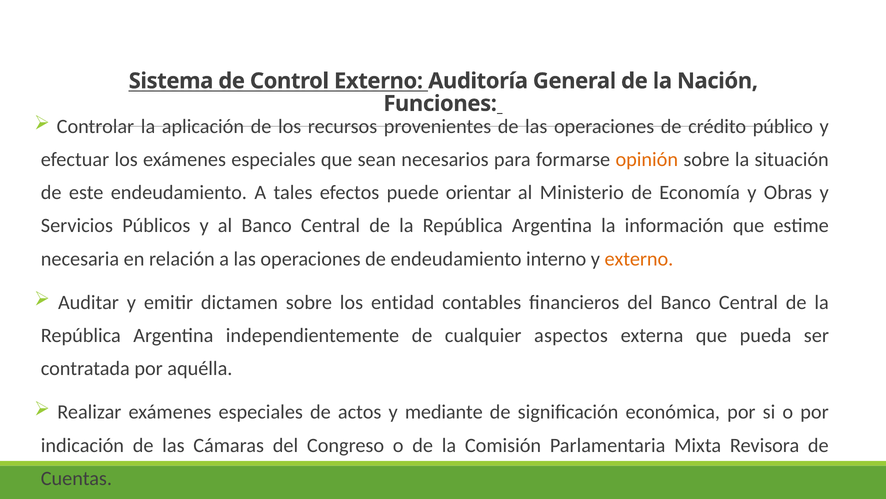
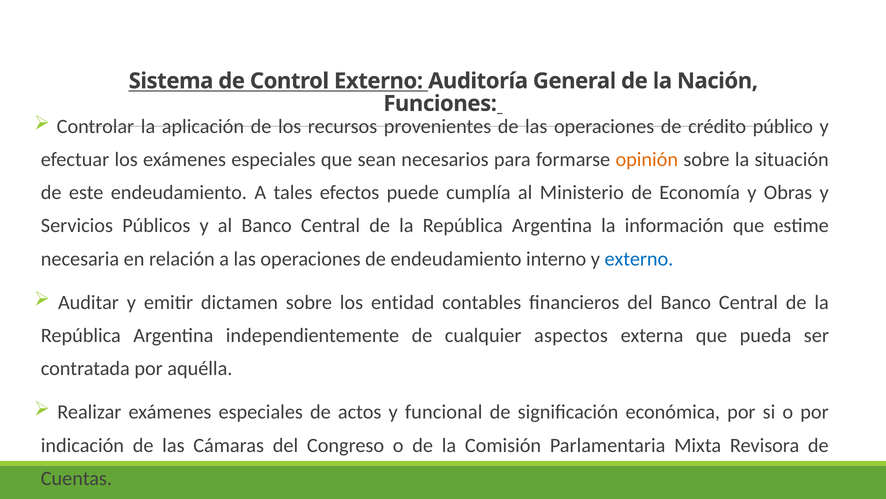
orientar: orientar -> cumplía (478, 192)
externo colour: orange -> blue (639, 259)
mediante: mediante -> funcional (444, 412)
